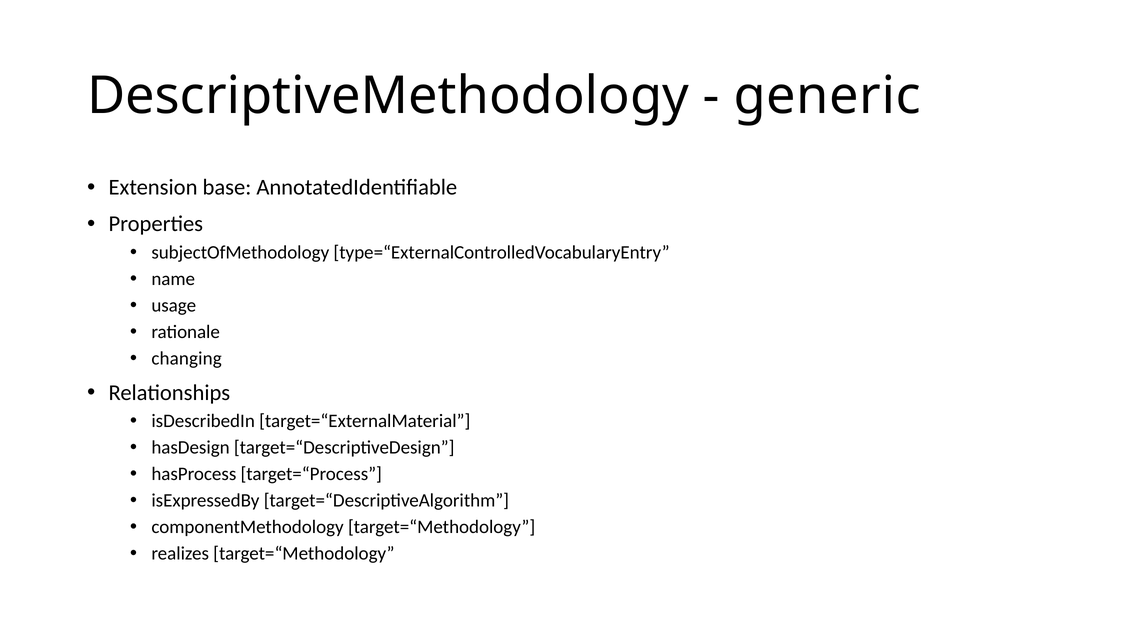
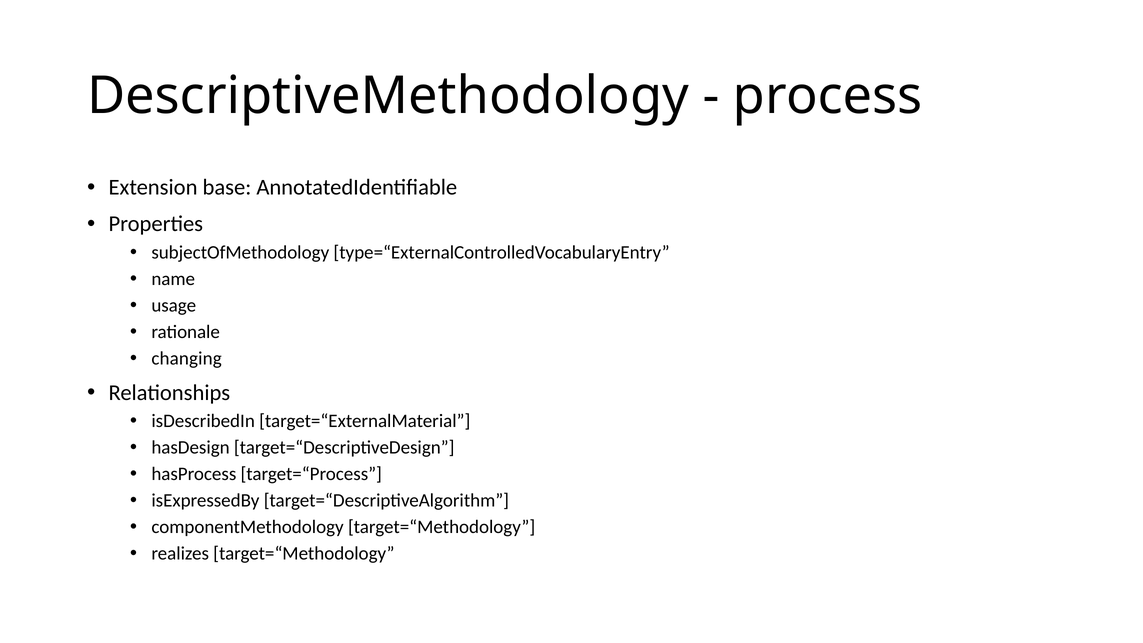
generic: generic -> process (828, 96)
